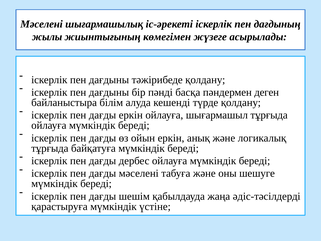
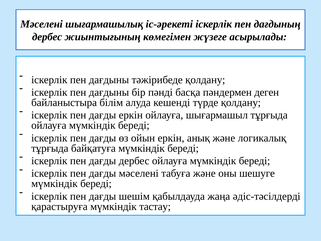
жылы: жылы -> дербес (47, 37)
үстіне: үстіне -> тастау (155, 206)
